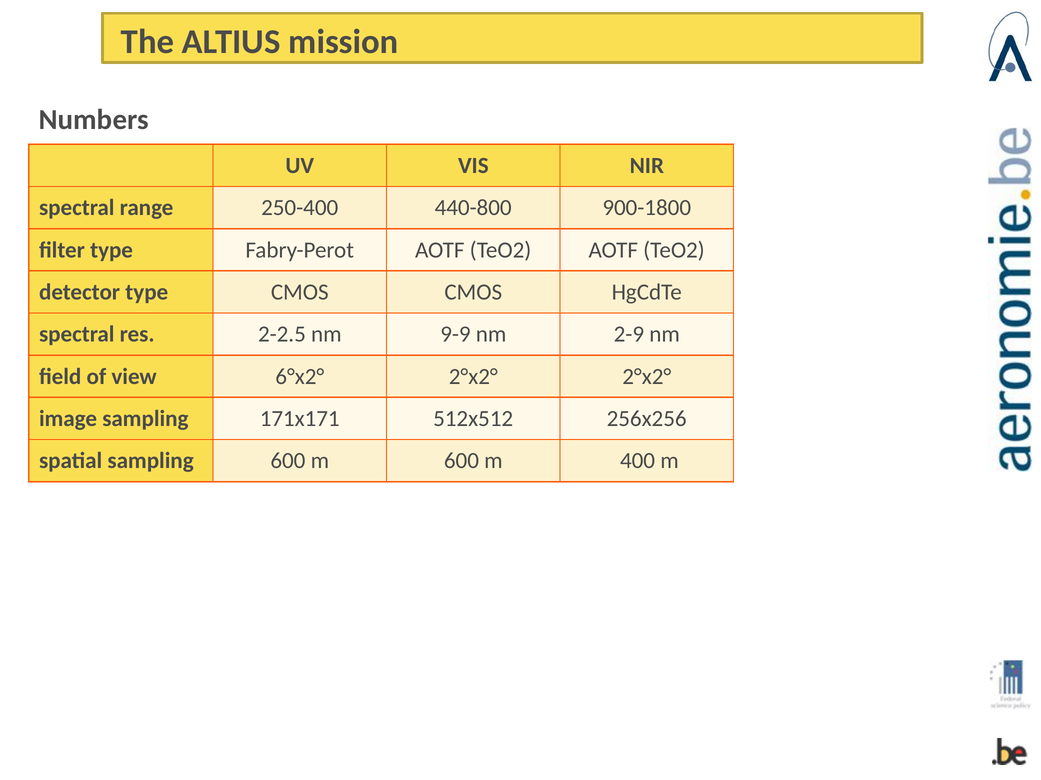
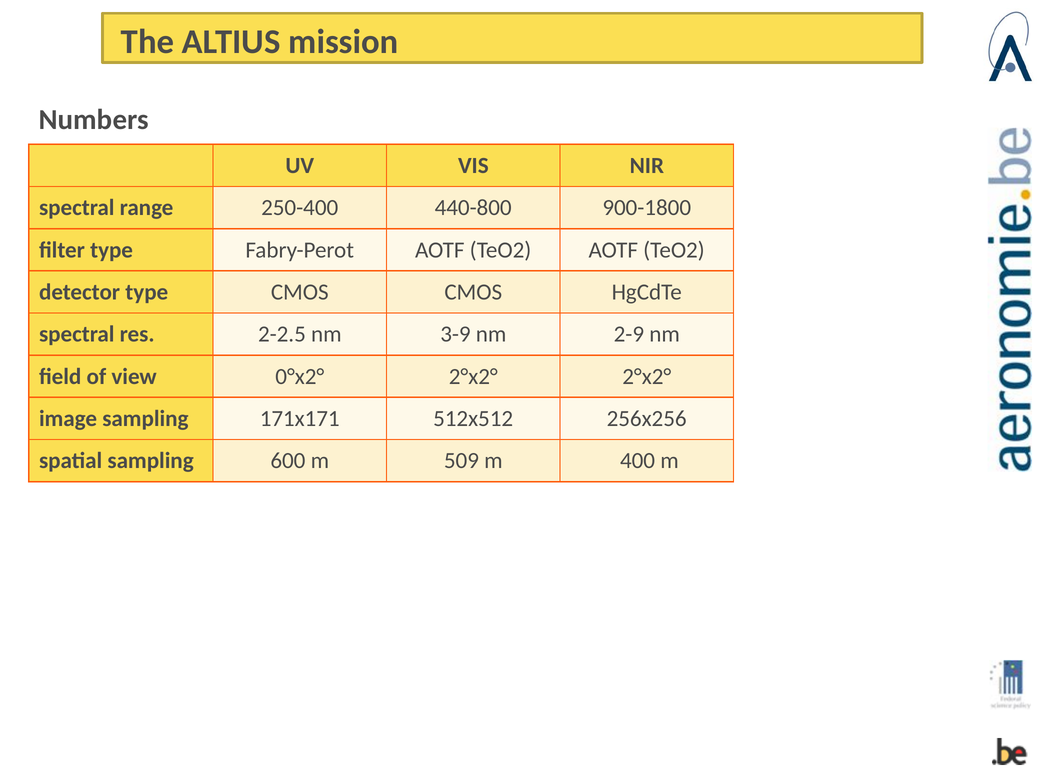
9-9: 9-9 -> 3-9 (455, 335)
6°x2°: 6°x2° -> 0°x2° (300, 377)
m 600: 600 -> 509 (461, 461)
